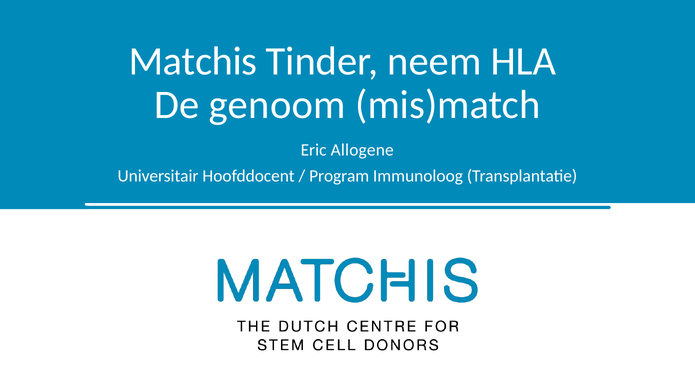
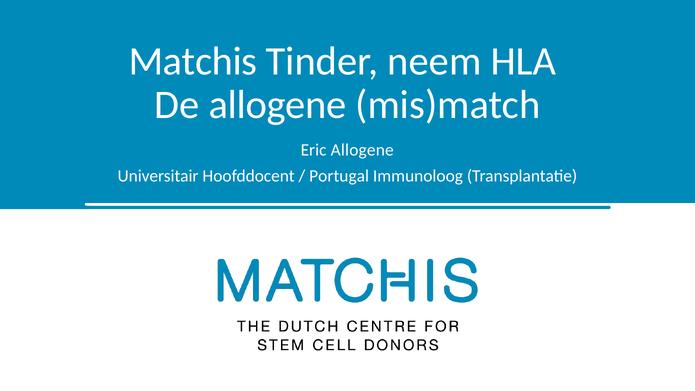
De genoom: genoom -> allogene (277, 105)
Program: Program -> Portugal (339, 176)
